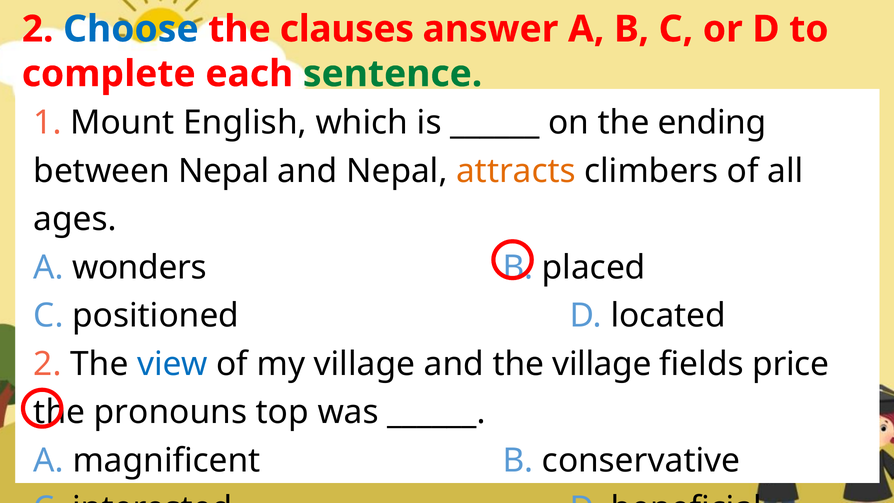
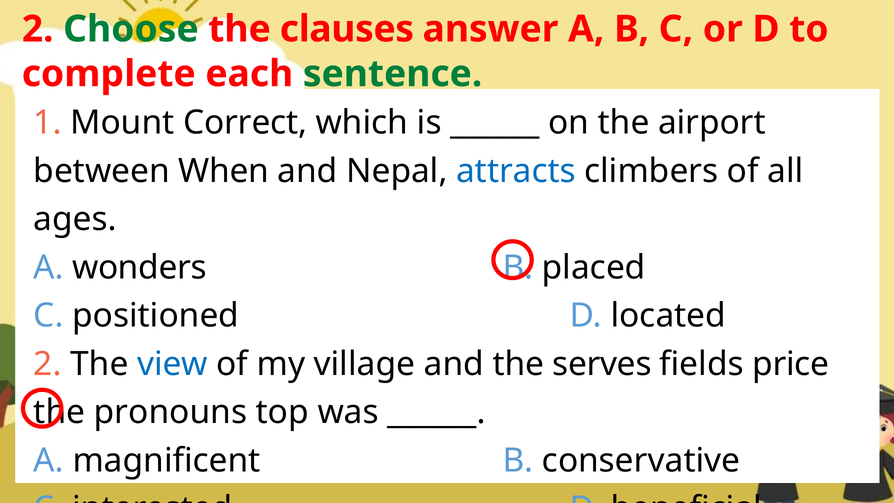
Choose colour: blue -> green (131, 29)
English: English -> Correct (245, 123)
ending: ending -> airport (712, 123)
between Nepal: Nepal -> When (224, 171)
attracts colour: orange -> blue (516, 171)
the village: village -> serves (602, 364)
